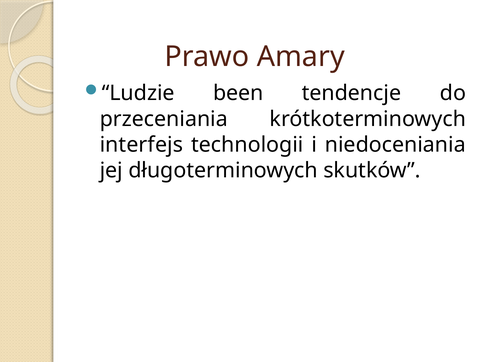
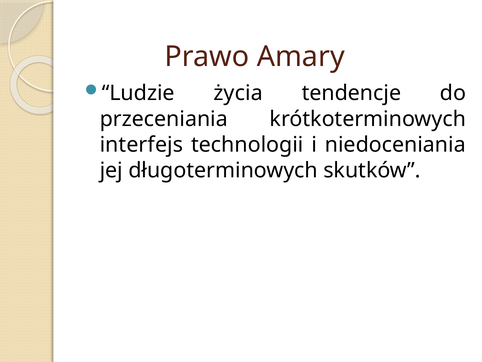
been: been -> życia (238, 93)
